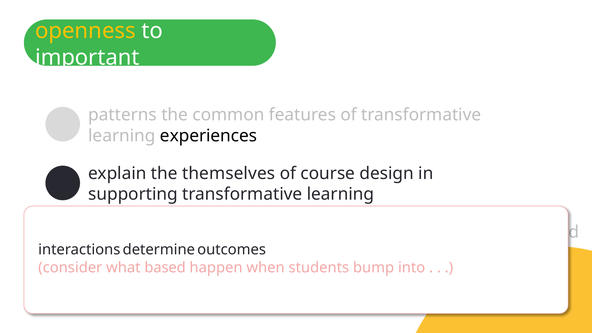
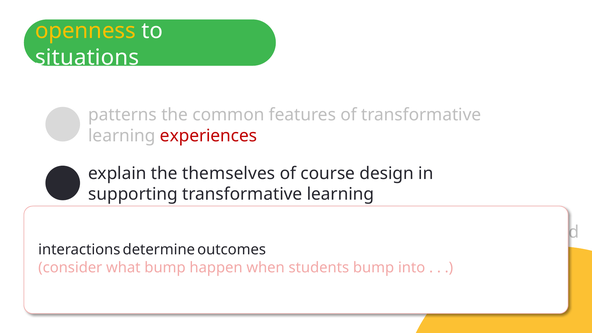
important: important -> situations (87, 57)
experiences colour: black -> red (209, 136)
what based: based -> bump (165, 268)
